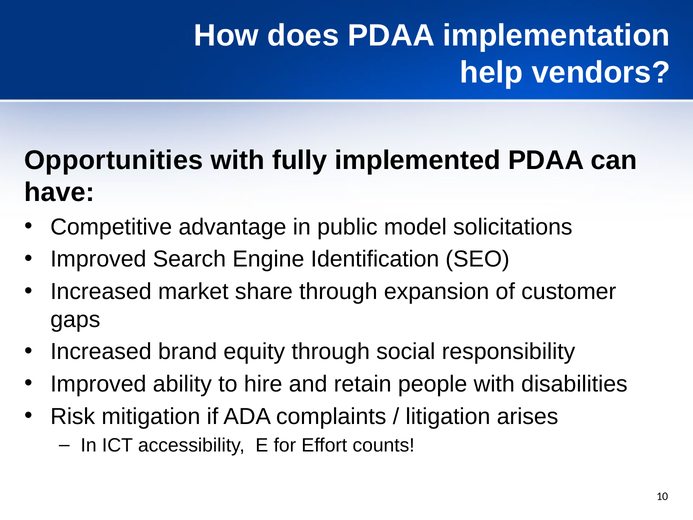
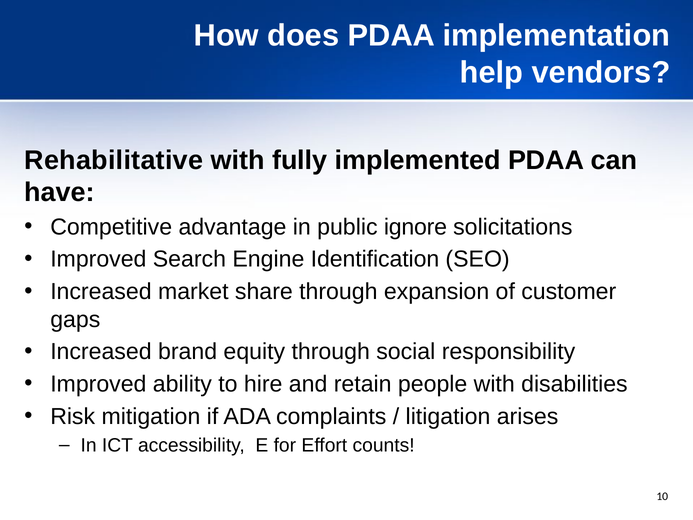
Opportunities: Opportunities -> Rehabilitative (114, 160)
model: model -> ignore (415, 227)
